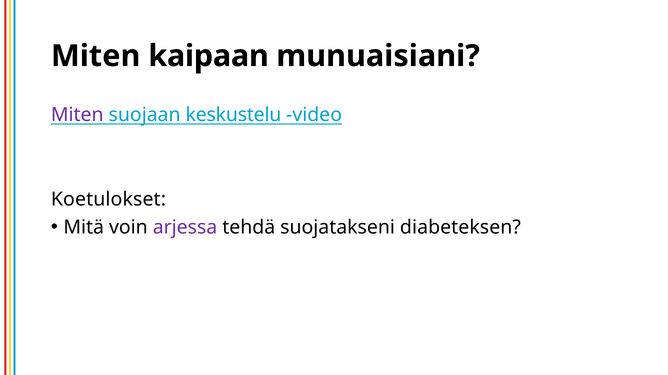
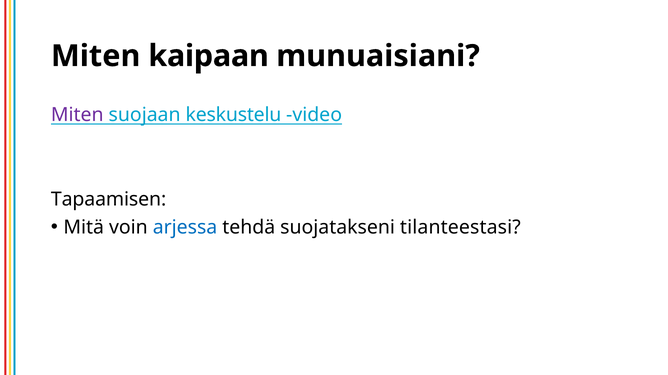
Koetulokset: Koetulokset -> Tapaamisen (109, 200)
arjessa colour: purple -> blue (185, 228)
diabeteksen: diabeteksen -> tilanteestasi (460, 228)
